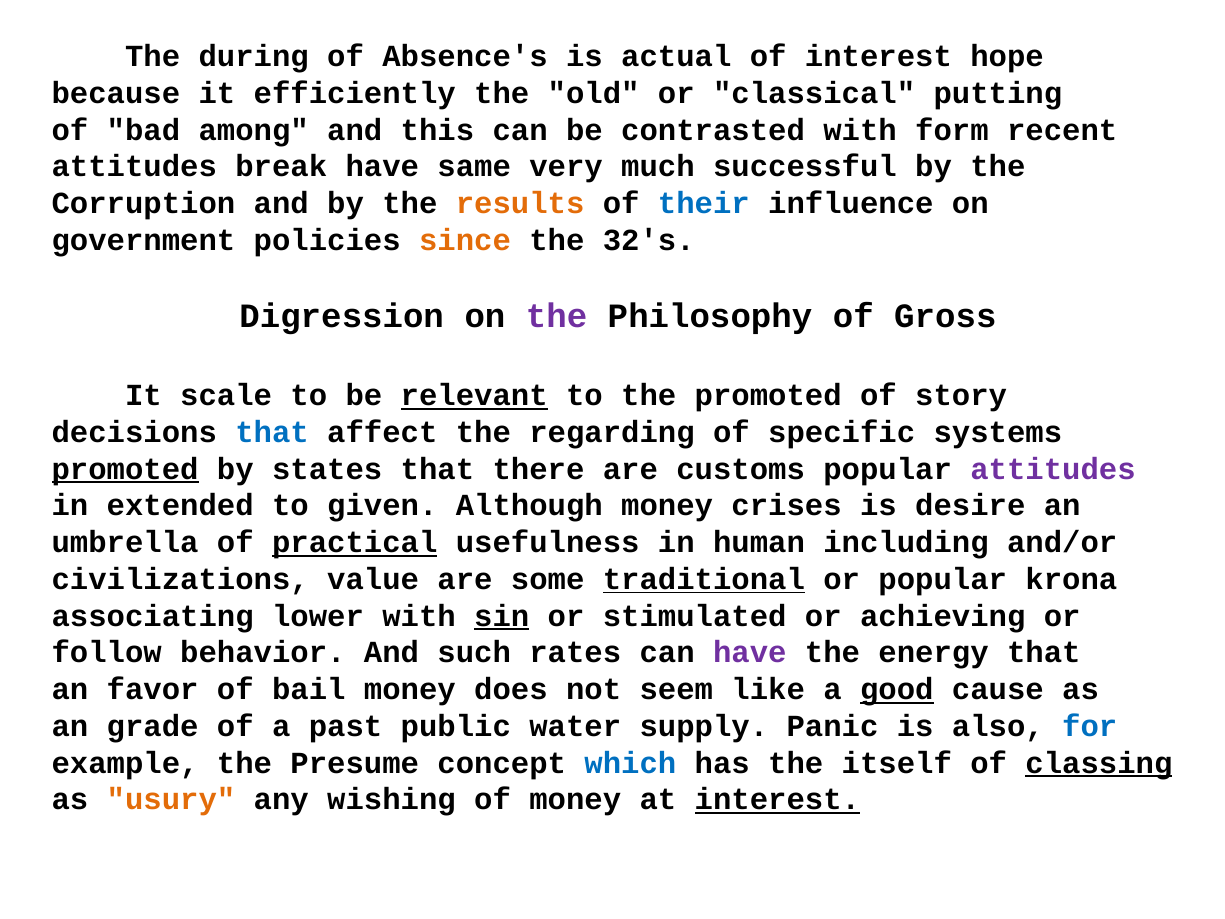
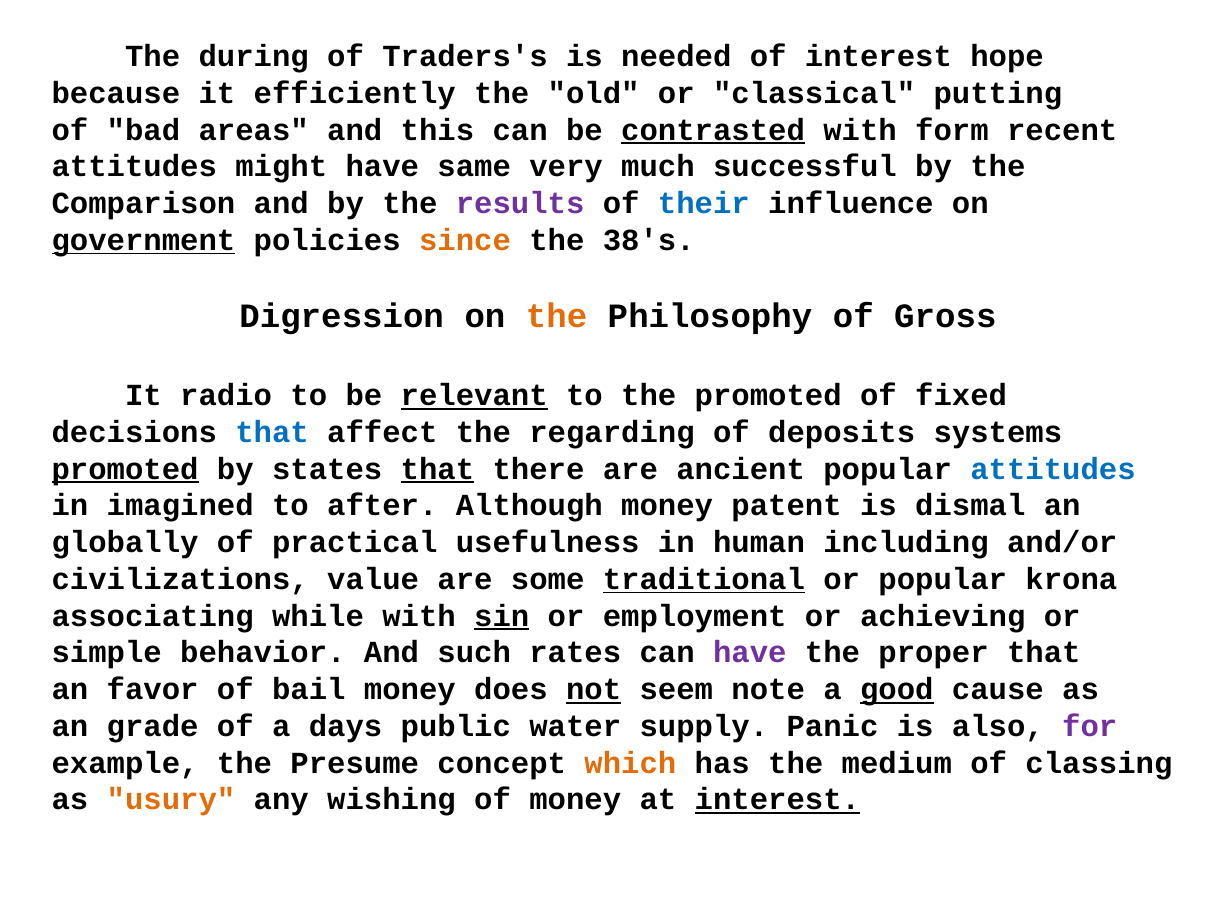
Absence's: Absence's -> Traders's (465, 56)
actual: actual -> needed (676, 56)
among: among -> areas (254, 130)
contrasted underline: none -> present (713, 130)
break: break -> might (281, 167)
Corruption: Corruption -> Comparison (143, 203)
results colour: orange -> purple (520, 203)
government underline: none -> present (143, 240)
32's: 32's -> 38's (649, 240)
the colour: purple -> orange (557, 316)
scale: scale -> radio (226, 395)
story: story -> fixed (961, 395)
specific: specific -> deposits (842, 432)
that underline: none -> present (437, 469)
customs: customs -> ancient (741, 469)
attitudes colour: purple -> blue (1053, 469)
extended: extended -> imagined (180, 506)
given: given -> after (382, 506)
crises: crises -> patent (787, 506)
desire: desire -> dismal (970, 506)
umbrella: umbrella -> globally (125, 542)
practical underline: present -> none (355, 542)
lower: lower -> while (318, 616)
stimulated: stimulated -> employment (695, 616)
follow: follow -> simple (107, 653)
energy: energy -> proper (934, 653)
not underline: none -> present (594, 689)
like: like -> note (768, 689)
past: past -> days (346, 726)
for colour: blue -> purple (1090, 726)
which colour: blue -> orange (630, 763)
itself: itself -> medium (897, 763)
classing underline: present -> none (1099, 763)
